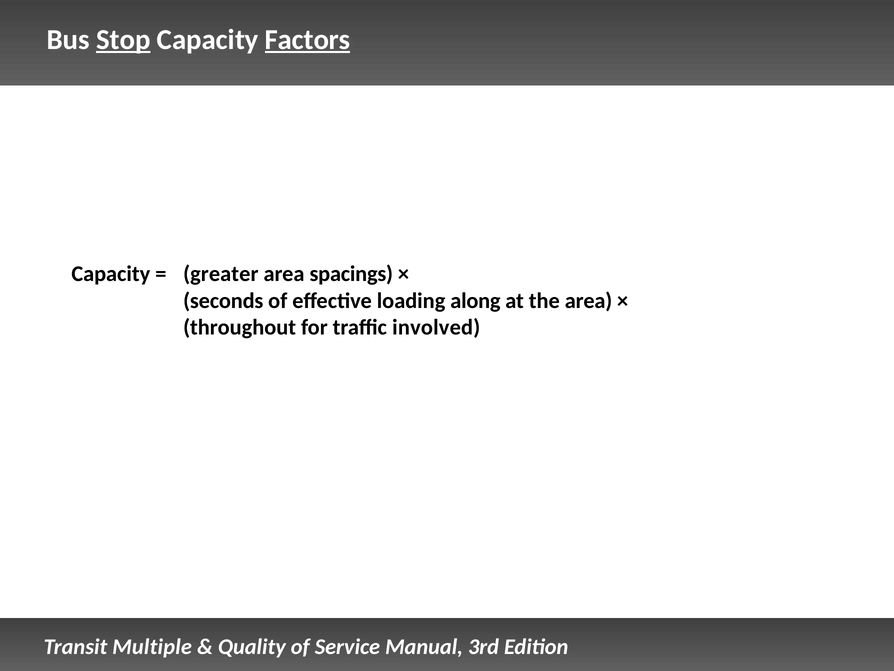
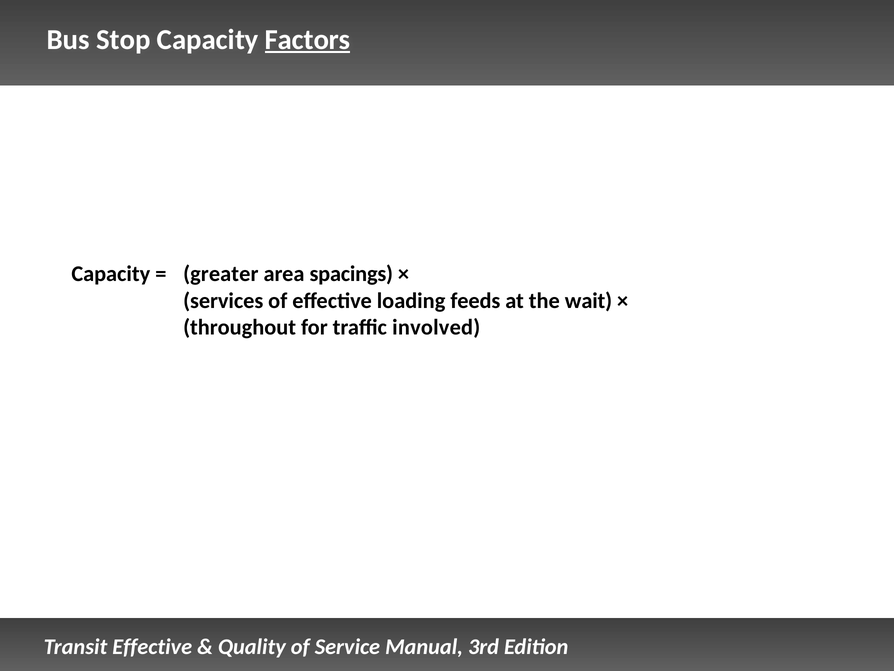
Stop underline: present -> none (123, 40)
seconds: seconds -> services (223, 300)
along: along -> feeds (475, 300)
the area: area -> wait (589, 300)
Multiple: Multiple -> Effective (152, 646)
